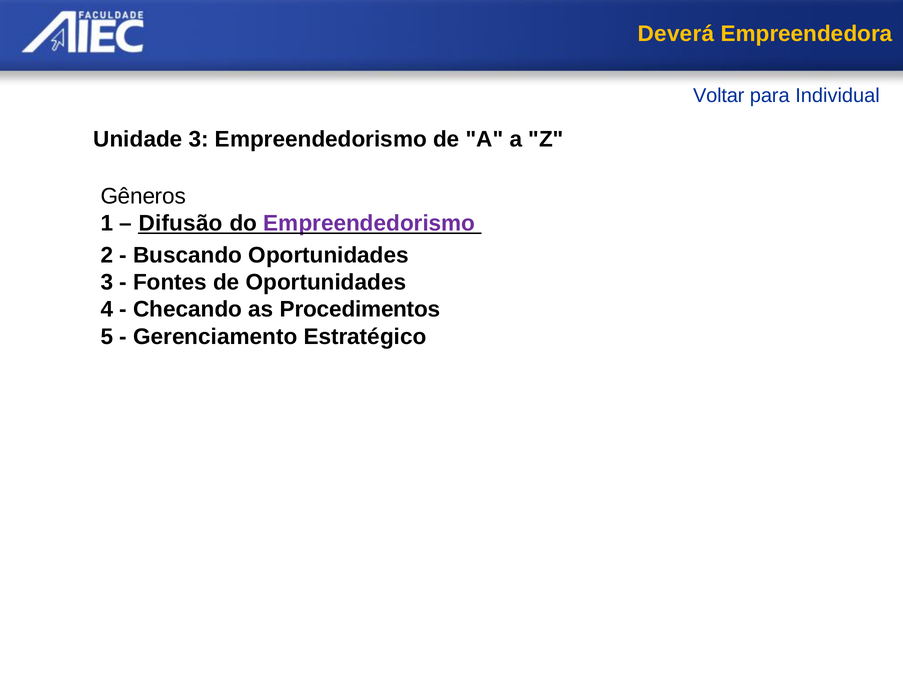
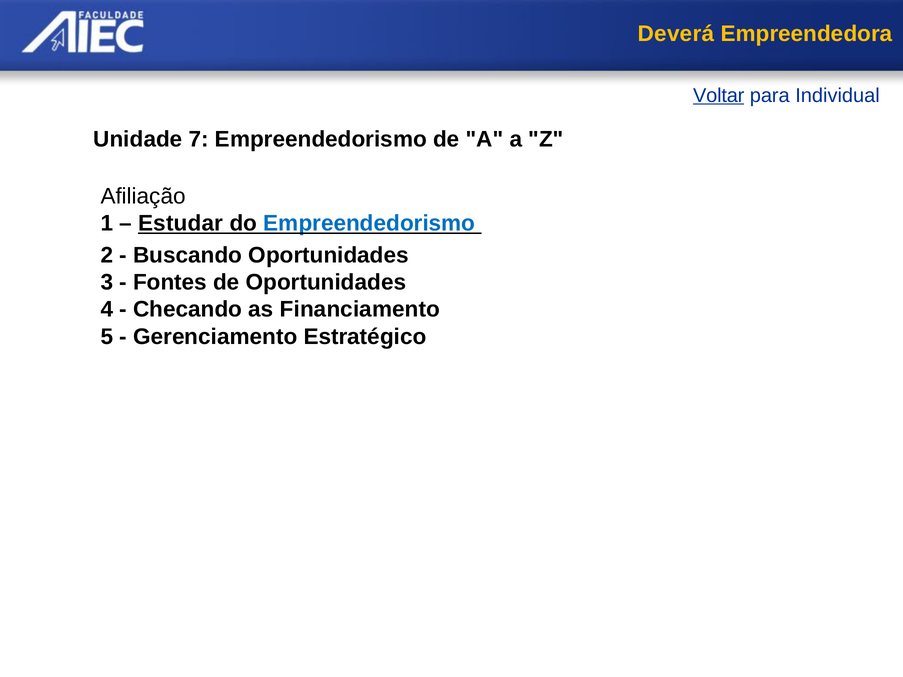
Voltar underline: none -> present (719, 95)
Unidade 3: 3 -> 7 (199, 139)
Gêneros: Gêneros -> Afiliação (143, 196)
Difusão: Difusão -> Estudar (181, 223)
Empreendedorismo colour: purple -> blue (369, 223)
Procedimentos: Procedimentos -> Financiamento (360, 310)
